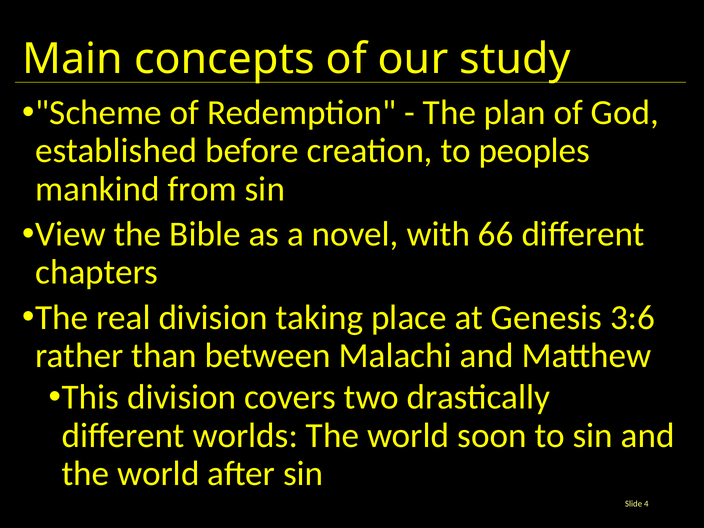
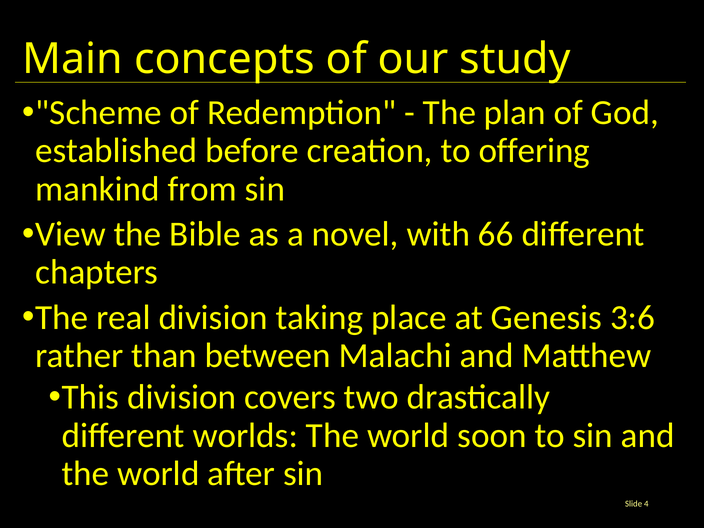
peoples: peoples -> offering (534, 151)
